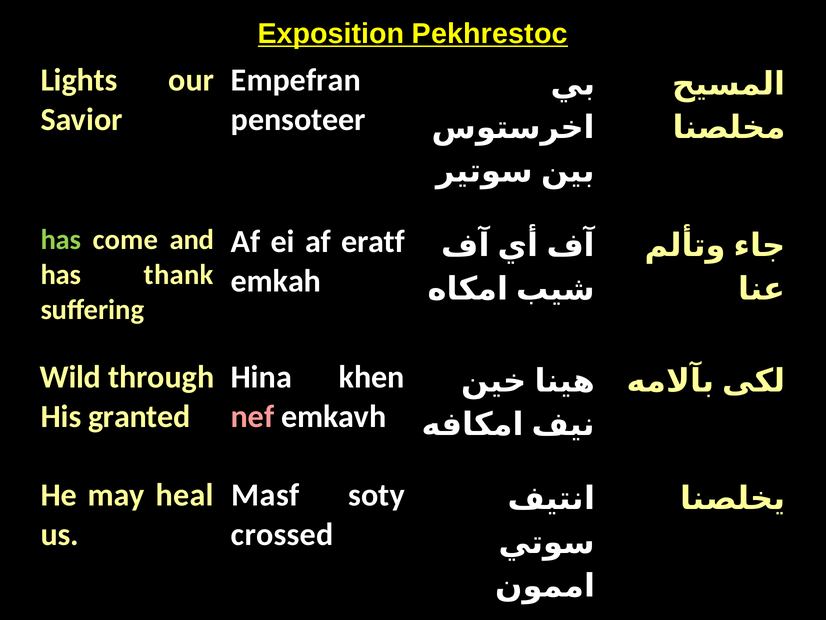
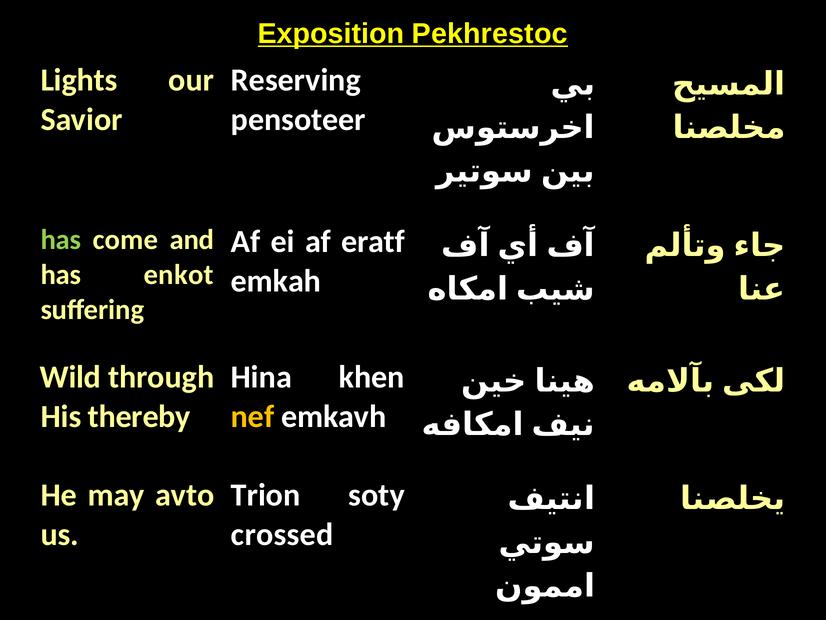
Empefran: Empefran -> Reserving (296, 80)
thank: thank -> enkot (179, 274)
granted: granted -> thereby (139, 416)
nef colour: pink -> yellow (253, 416)
heal: heal -> avto (185, 495)
Masf: Masf -> Trion (266, 495)
